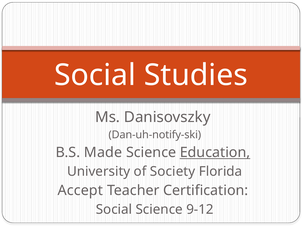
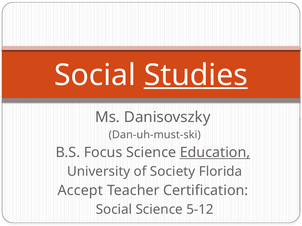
Studies underline: none -> present (196, 75)
Dan-uh-notify-ski: Dan-uh-notify-ski -> Dan-uh-must-ski (155, 135)
Made: Made -> Focus (103, 153)
9-12: 9-12 -> 5-12 (200, 210)
